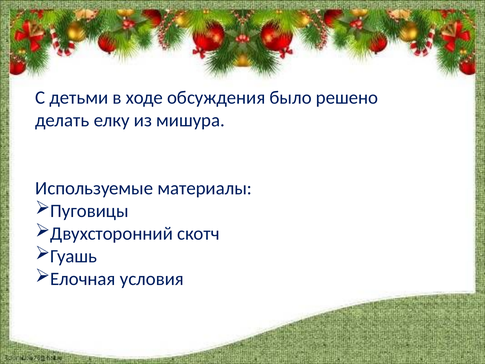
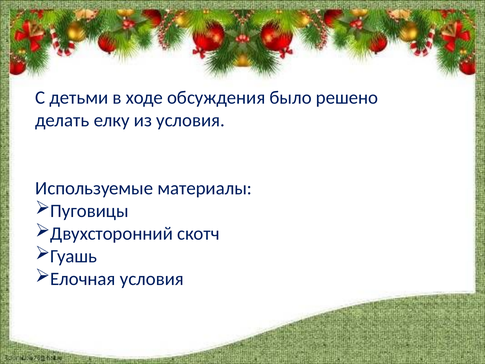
из мишура: мишура -> условия (191, 120)
